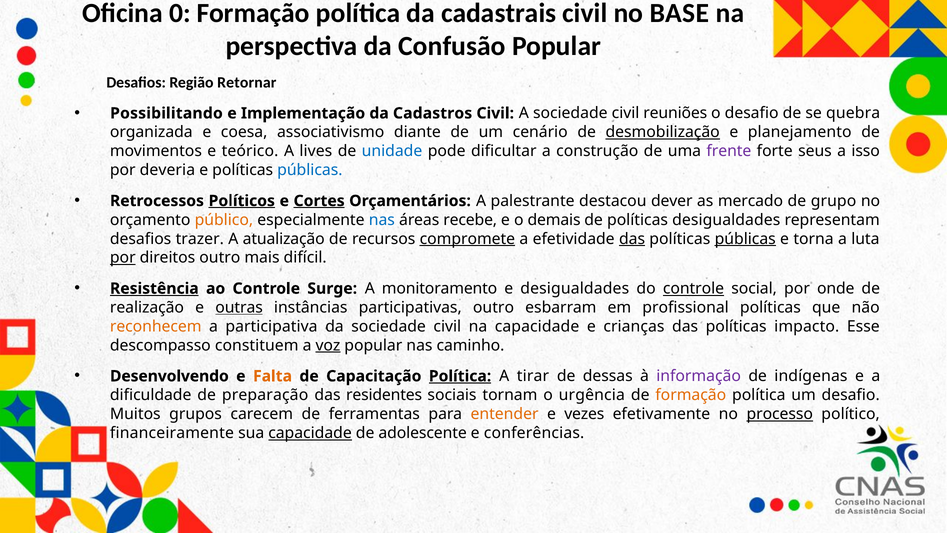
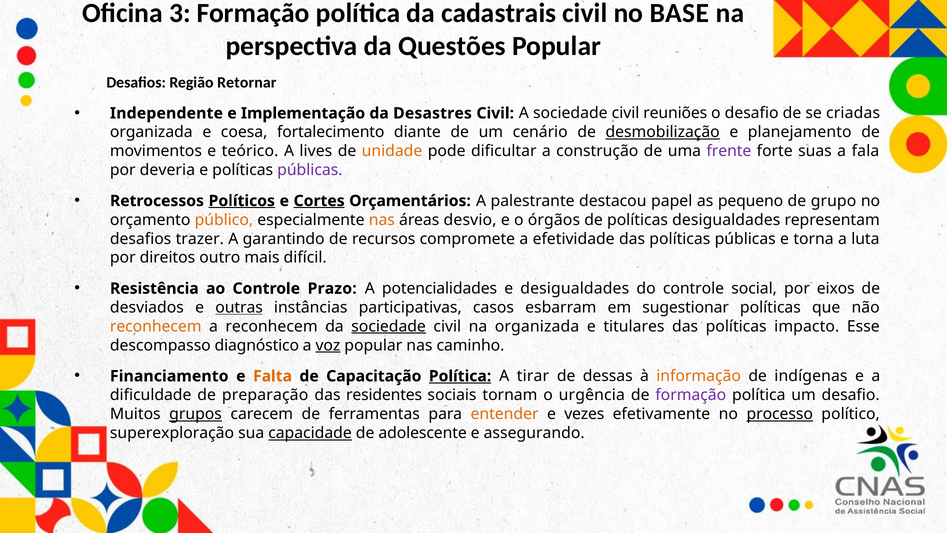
0: 0 -> 3 (180, 13)
Confusão: Confusão -> Questões (452, 46)
Possibilitando: Possibilitando -> Independente (166, 113)
Cadastros: Cadastros -> Desastres (433, 113)
quebra: quebra -> criadas (853, 113)
associativismo: associativismo -> fortalecimento (331, 132)
unidade colour: blue -> orange (392, 151)
seus: seus -> suas (815, 151)
isso: isso -> fala (865, 151)
públicas colour: blue -> purple (310, 170)
dever: dever -> papel (672, 201)
mercado: mercado -> pequeno (751, 201)
nas colour: blue -> orange (382, 220)
recebe: recebe -> desvio (470, 220)
demais: demais -> órgãos (554, 220)
atualização: atualização -> garantindo (284, 239)
compromete underline: present -> none (467, 239)
das underline: present -> none (632, 239)
públicas underline: present -> none (745, 239)
por underline: present -> none (123, 258)
Resistência underline: present -> none (154, 288)
Surge: Surge -> Prazo (332, 288)
monitoramento: monitoramento -> potencialidades (440, 288)
controle underline: present -> none (693, 288)
onde: onde -> eixos (836, 288)
realização: realização -> desviados (147, 307)
participativas outro: outro -> casos (493, 307)
profissional: profissional -> sugestionar (686, 307)
a participativa: participativa -> reconhecem (272, 326)
sociedade underline: none -> present (389, 326)
na capacidade: capacidade -> organizada (537, 326)
crianças: crianças -> titulares (634, 326)
constituem: constituem -> diagnóstico (257, 345)
Desenvolvendo: Desenvolvendo -> Financiamento (169, 376)
informação colour: purple -> orange (699, 376)
formação colour: orange -> purple (691, 395)
grupos underline: none -> present (196, 414)
financeiramente: financeiramente -> superexploração (172, 433)
conferências: conferências -> assegurando (534, 433)
